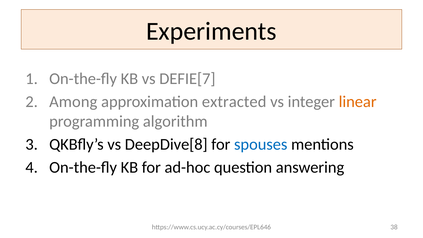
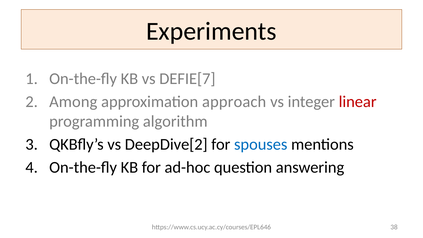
extracted: extracted -> approach (234, 102)
linear colour: orange -> red (358, 102)
DeepDive[8: DeepDive[8 -> DeepDive[2 (166, 144)
